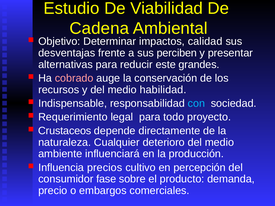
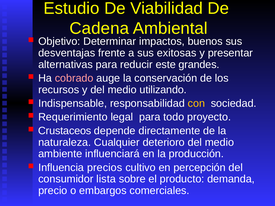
calidad: calidad -> buenos (205, 41)
perciben: perciben -> exitosas (177, 53)
habilidad: habilidad -> utilizando (163, 90)
con colour: light blue -> yellow (196, 104)
fase: fase -> lista (106, 179)
